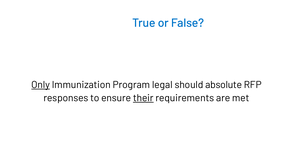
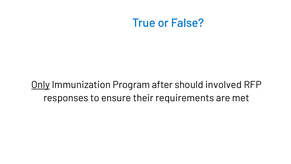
legal: legal -> after (162, 85)
absolute: absolute -> involved (224, 85)
their underline: present -> none (143, 98)
